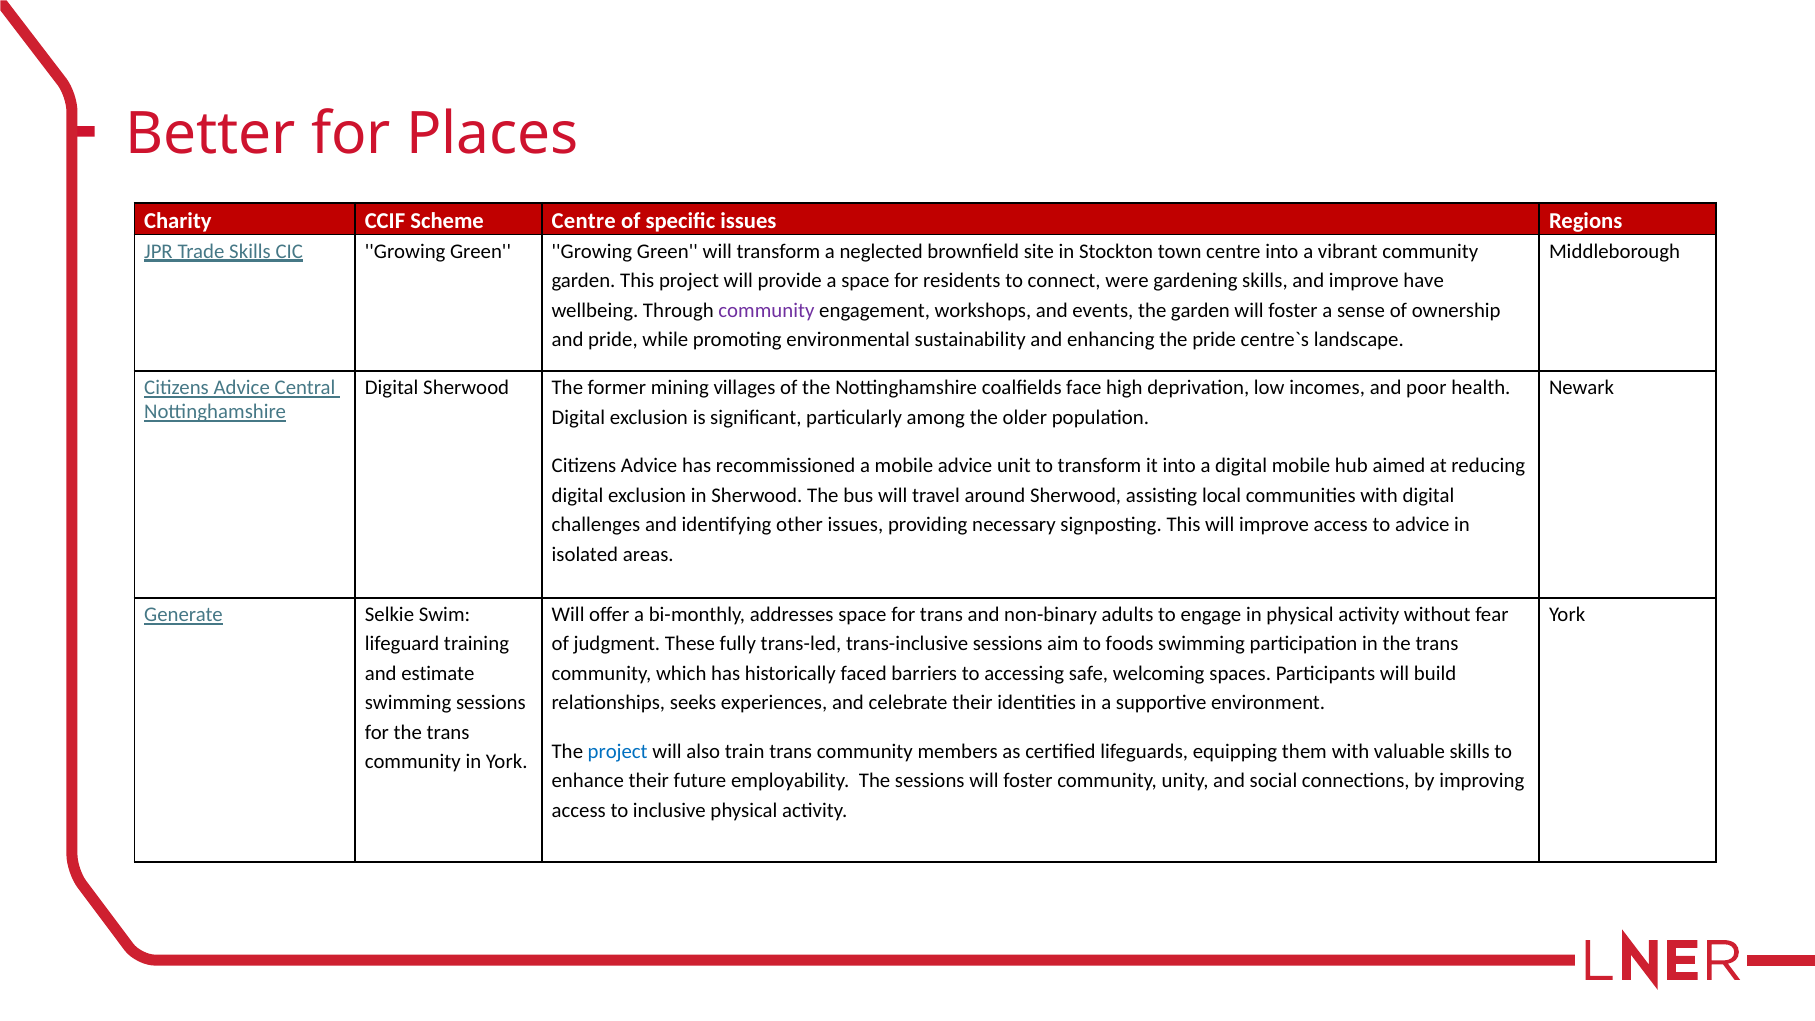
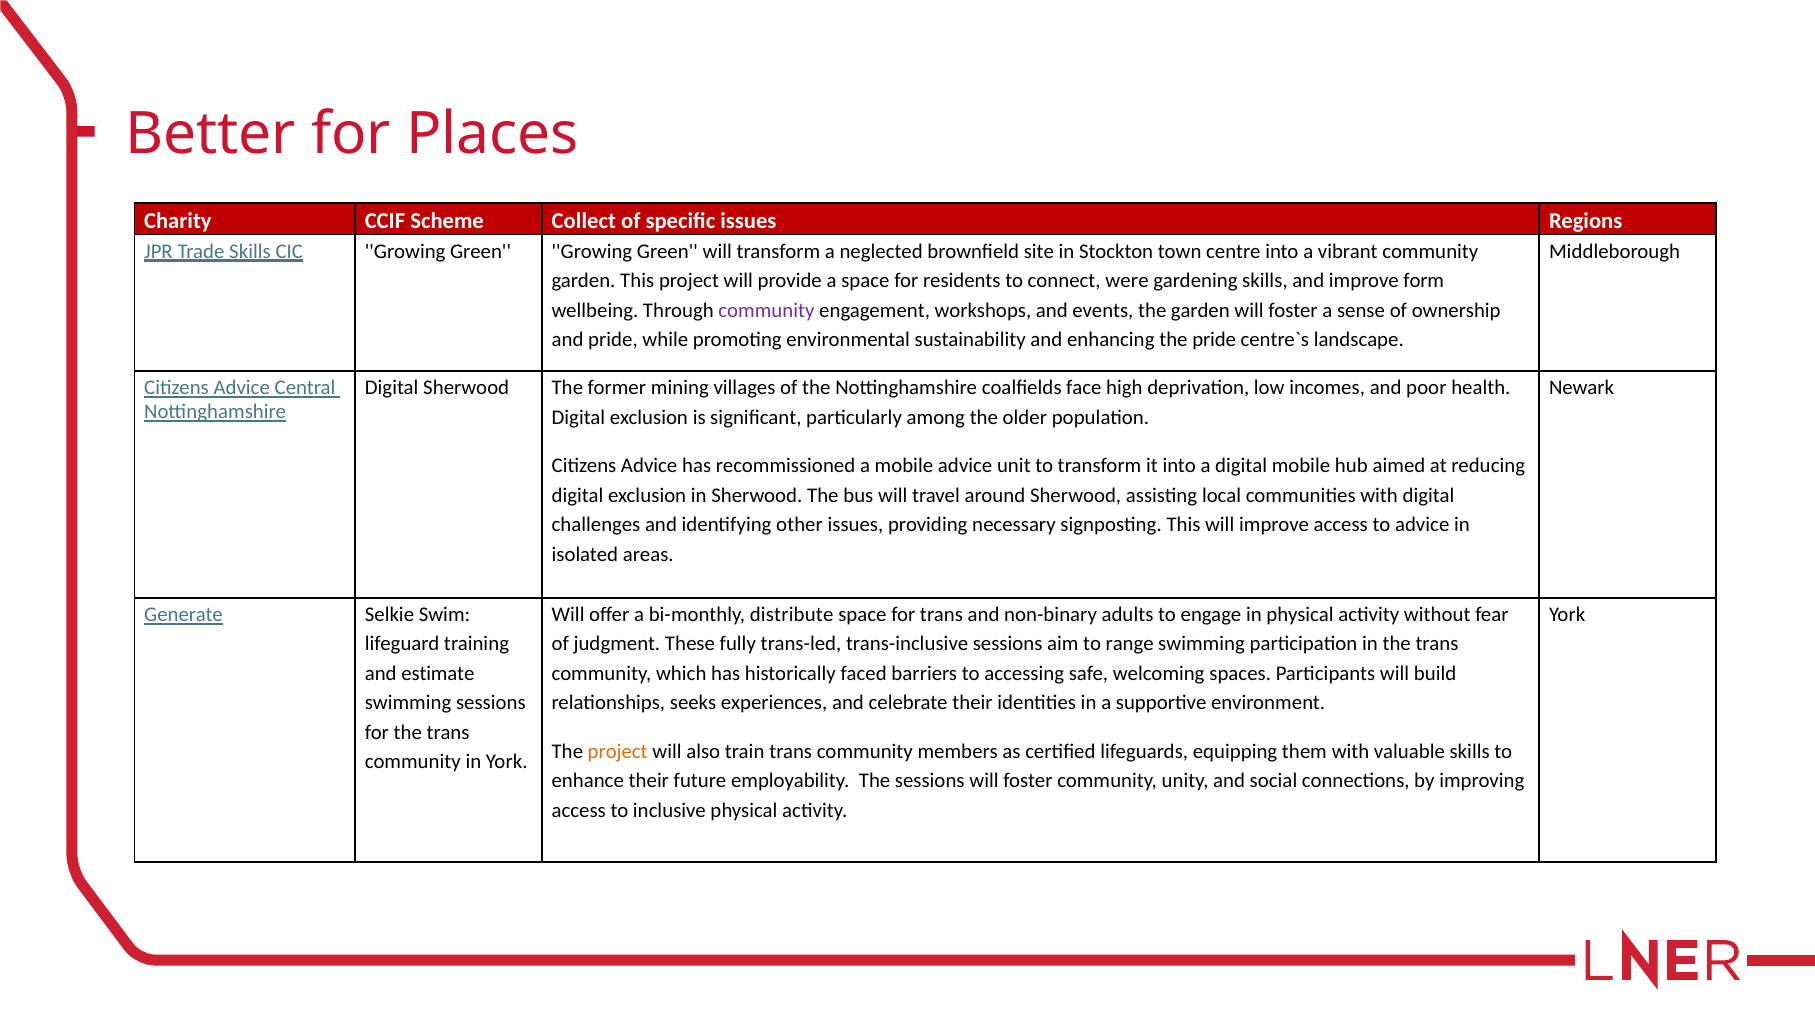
Scheme Centre: Centre -> Collect (584, 221)
have: have -> form (1424, 281)
addresses: addresses -> distribute (792, 615)
foods: foods -> range (1130, 644)
project colour: blue -> orange (618, 751)
